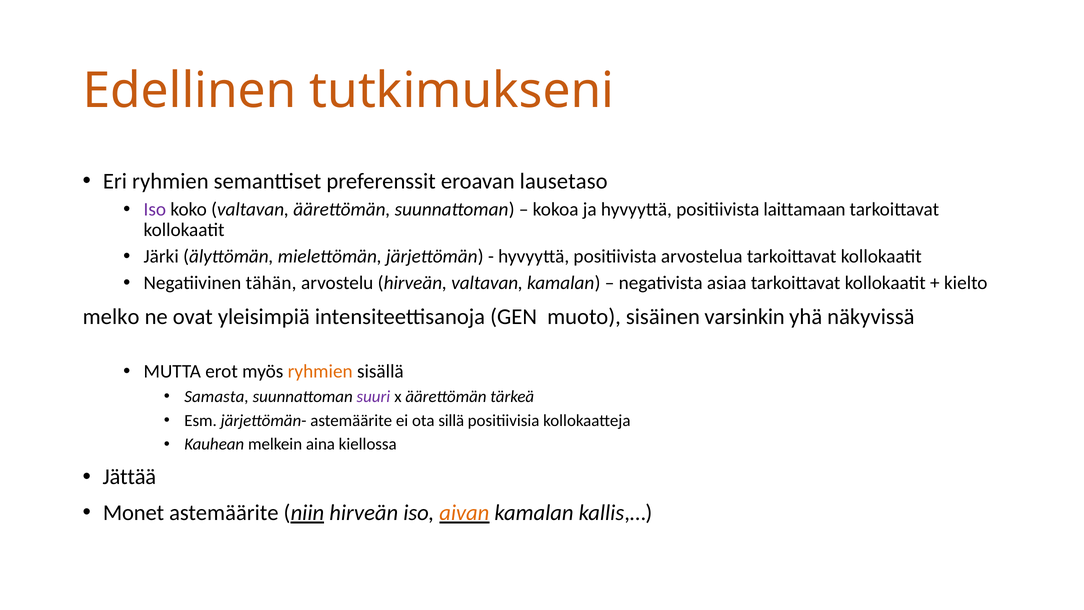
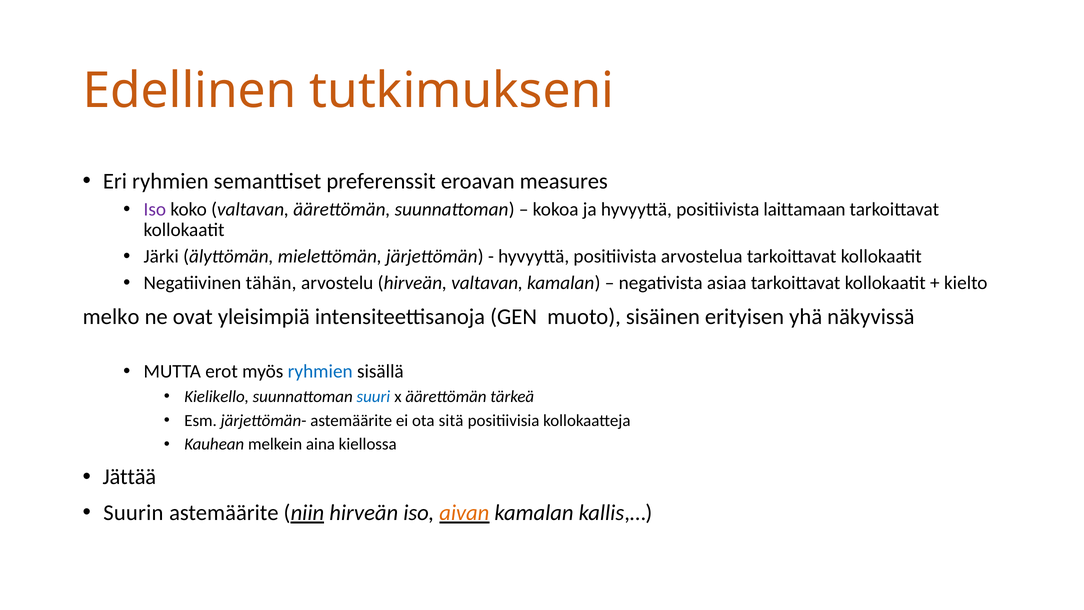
lausetaso: lausetaso -> measures (564, 181)
varsinkin: varsinkin -> erityisen (745, 317)
ryhmien colour: orange -> blue (320, 371)
Samasta: Samasta -> Kielikello (217, 396)
suuri colour: purple -> blue (373, 396)
sillä: sillä -> sitä (451, 420)
Monet: Monet -> Suurin (133, 513)
